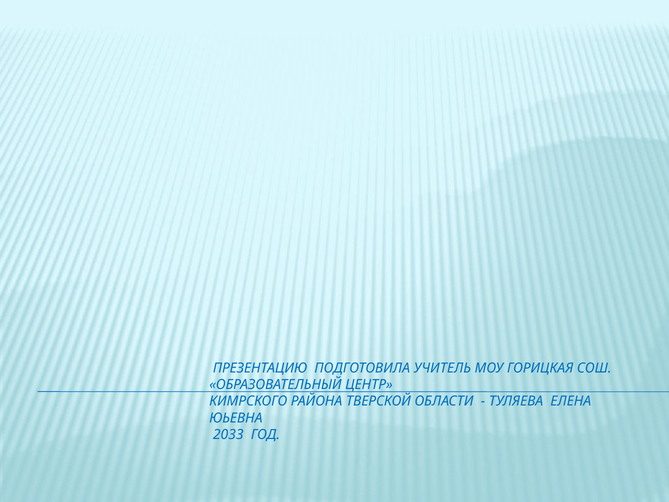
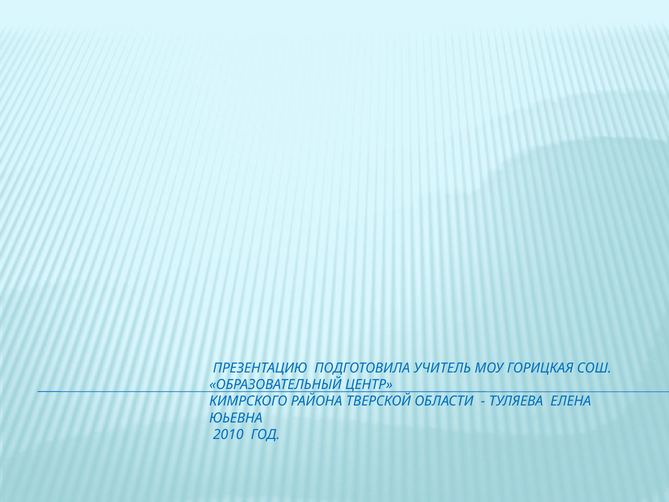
2033: 2033 -> 2010 (228, 435)
